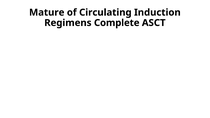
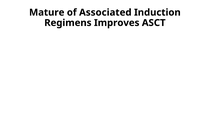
Circulating: Circulating -> Associated (105, 12)
Complete: Complete -> Improves (117, 23)
